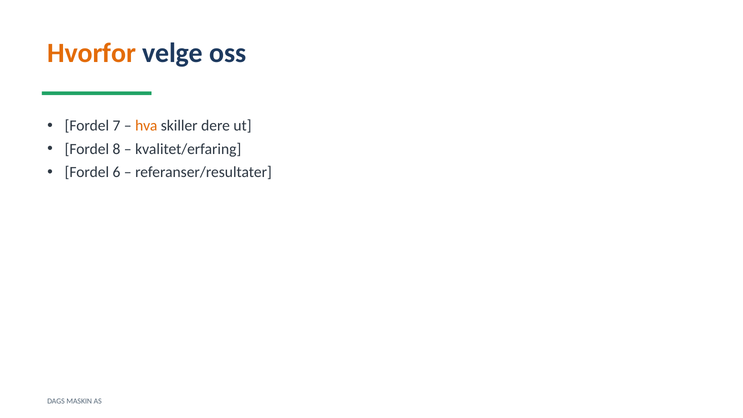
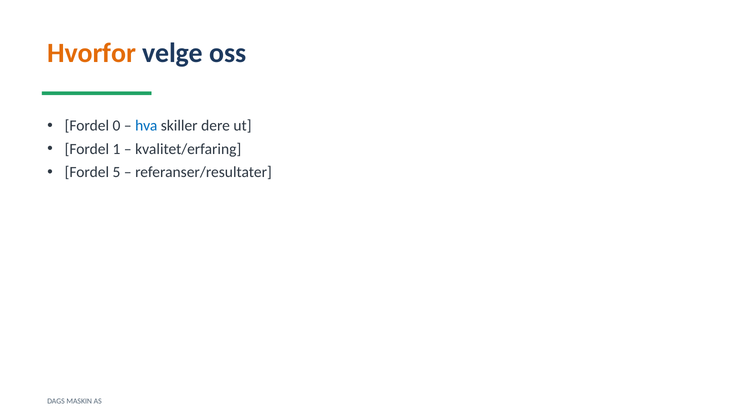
7: 7 -> 0 (117, 126)
hva colour: orange -> blue (146, 126)
8: 8 -> 1 (117, 149)
6: 6 -> 5 (117, 172)
